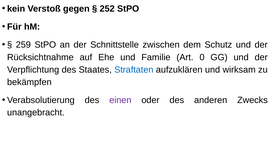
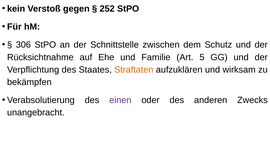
259: 259 -> 306 (23, 45)
0: 0 -> 5 (202, 57)
Straftaten colour: blue -> orange (134, 70)
